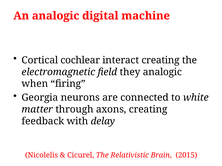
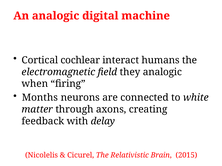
interact creating: creating -> humans (161, 60)
Georgia: Georgia -> Months (40, 98)
